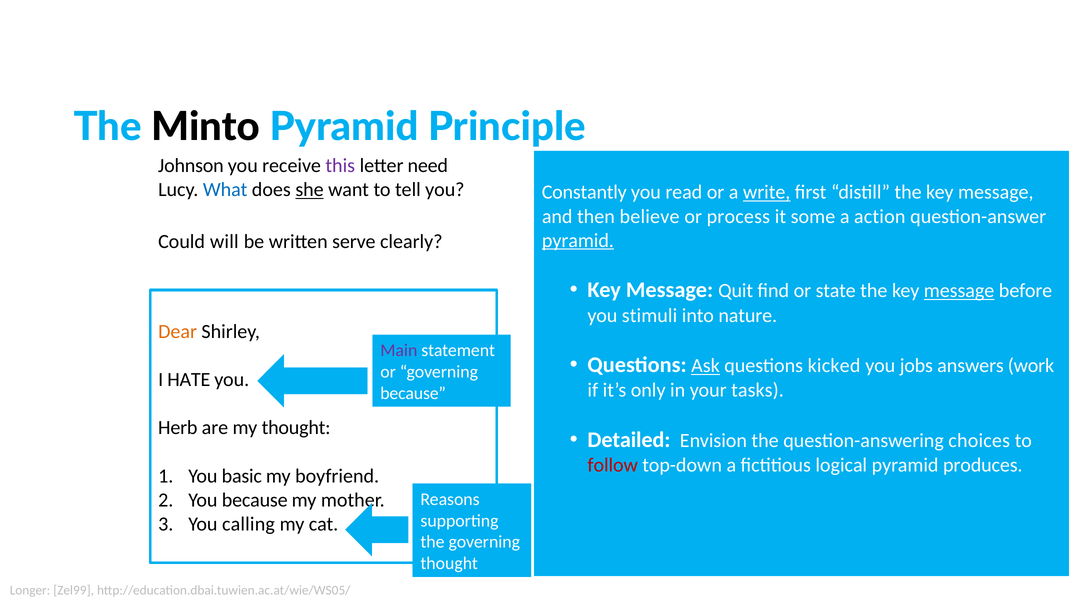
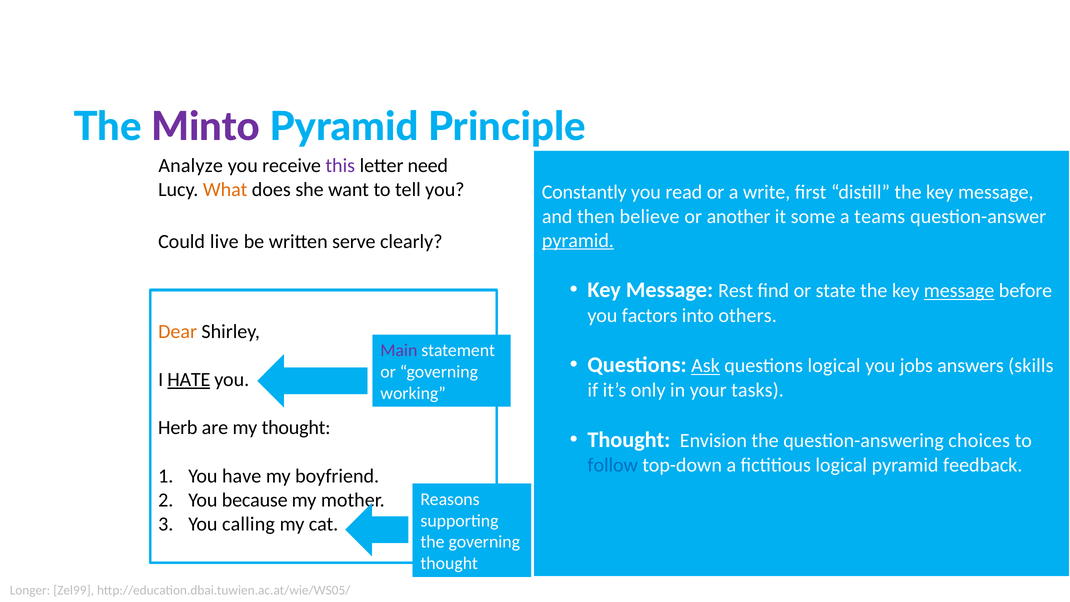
Minto colour: black -> purple (206, 127)
Johnson: Johnson -> Analyze (191, 166)
What colour: blue -> orange (225, 190)
she underline: present -> none (310, 190)
write underline: present -> none (767, 192)
process: process -> another (739, 216)
action: action -> teams (880, 216)
will: will -> live (224, 242)
Quit: Quit -> Rest (736, 291)
stimuli: stimuli -> factors (650, 315)
nature: nature -> others (748, 315)
questions kicked: kicked -> logical (834, 366)
work: work -> skills (1031, 366)
HATE underline: none -> present (189, 380)
because: because -> working (413, 393)
Detailed: Detailed -> Thought (629, 440)
follow colour: red -> blue (613, 465)
produces: produces -> feedback (983, 465)
basic: basic -> have (242, 476)
